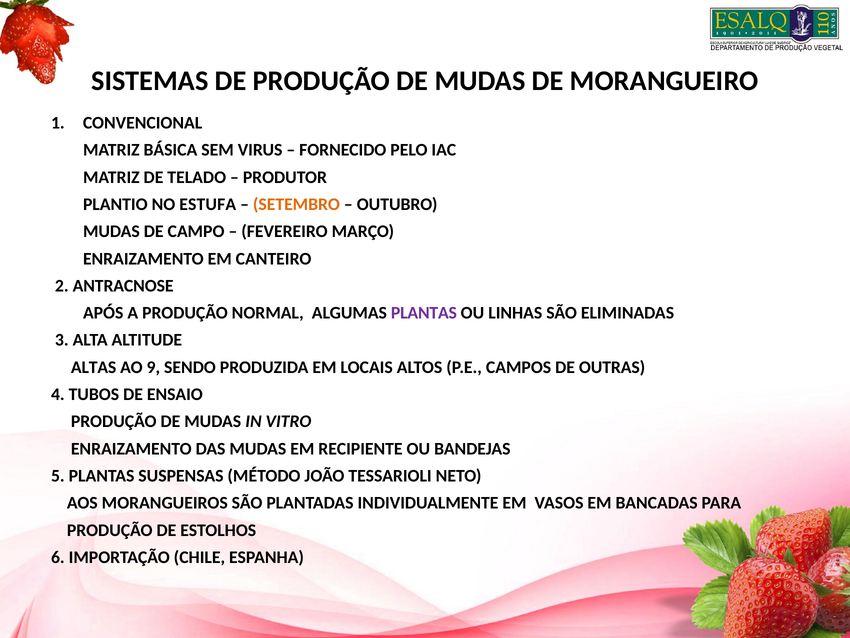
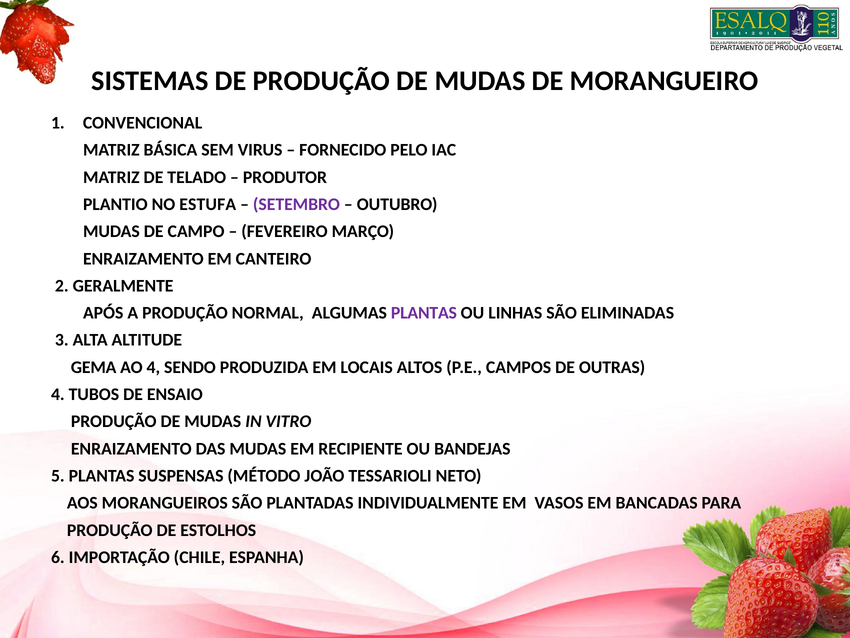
SETEMBRO colour: orange -> purple (296, 204)
ANTRACNOSE: ANTRACNOSE -> GERALMENTE (123, 286)
ALTAS: ALTAS -> GEMA (94, 367)
AO 9: 9 -> 4 (153, 367)
